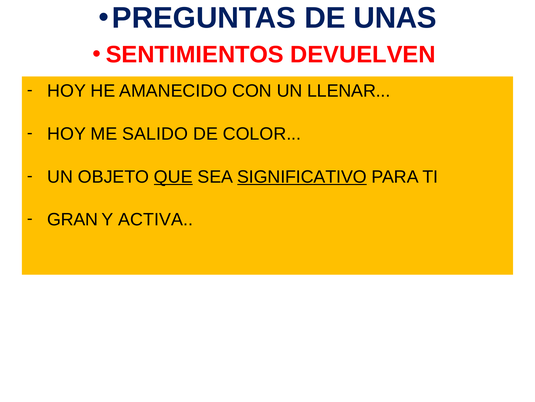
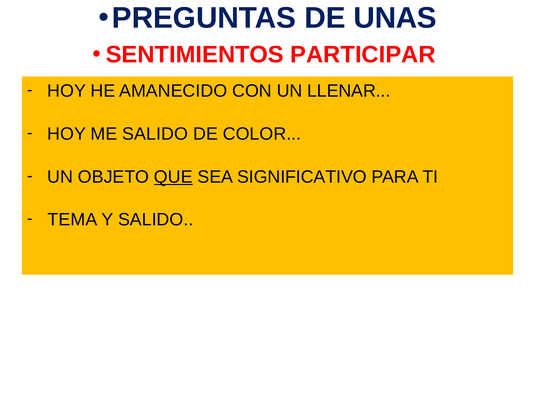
DEVUELVEN: DEVUELVEN -> PARTICIPAR (363, 54)
SIGNIFICATIVO underline: present -> none (302, 177)
GRAN: GRAN -> TEMA (72, 219)
Y ACTIVA: ACTIVA -> SALIDO (156, 219)
